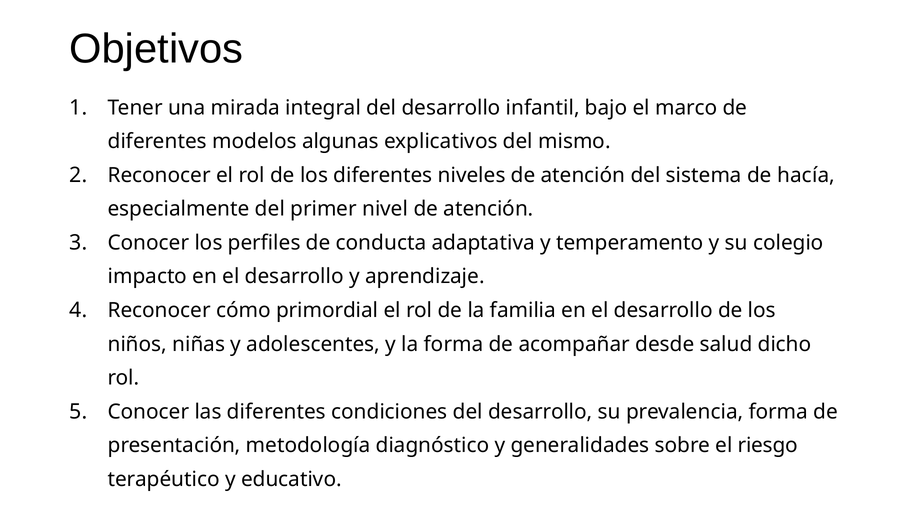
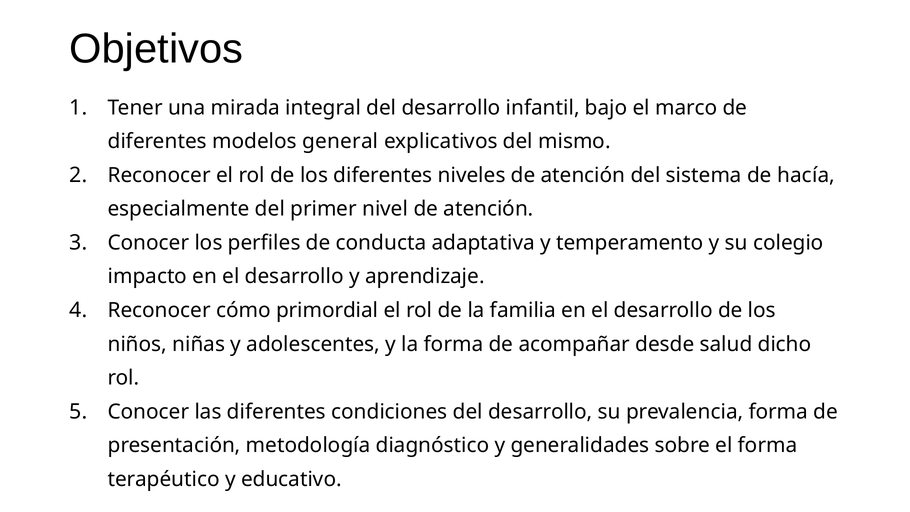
algunas: algunas -> general (340, 142)
el riesgo: riesgo -> forma (768, 445)
